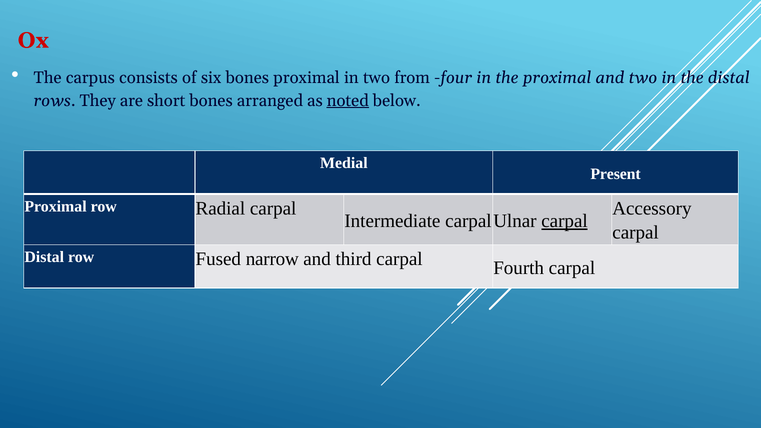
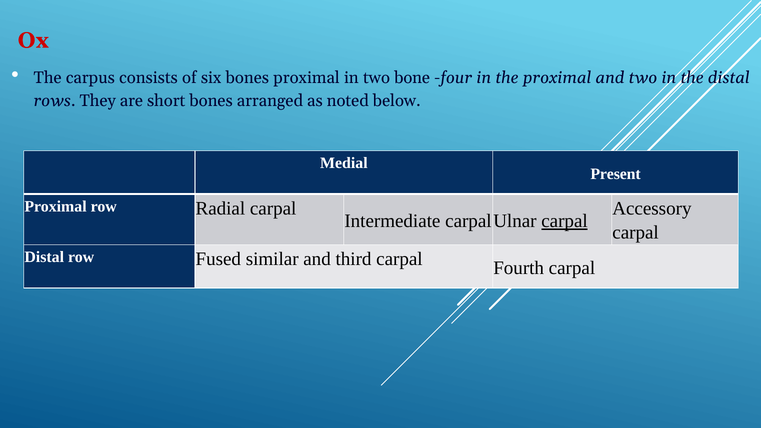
from: from -> bone (412, 78)
noted underline: present -> none (348, 101)
narrow: narrow -> similar (272, 259)
